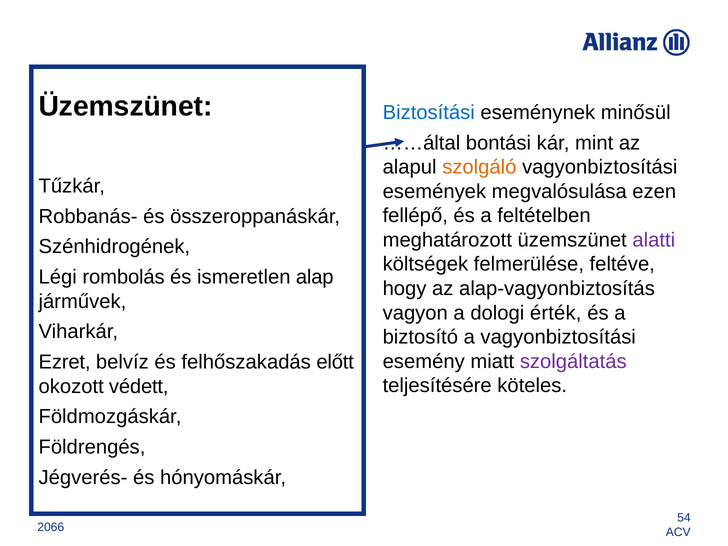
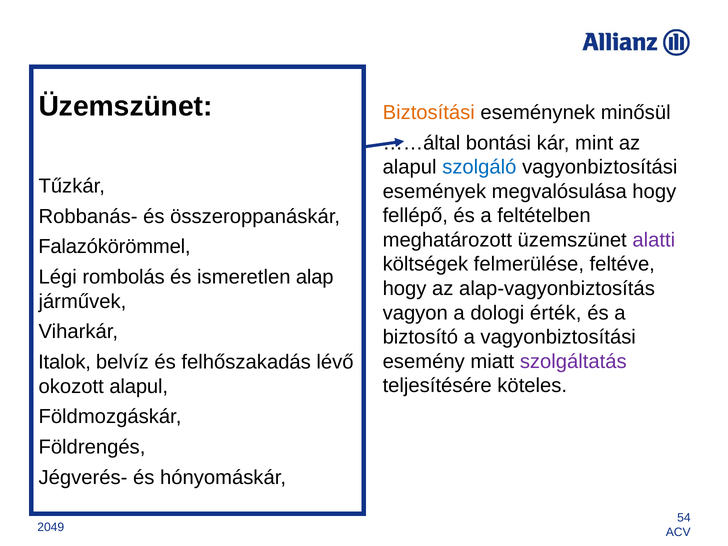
Biztosítási colour: blue -> orange (429, 113)
szolgáló colour: orange -> blue (479, 167)
megvalósulása ezen: ezen -> hogy (654, 191)
Szénhidrogének: Szénhidrogének -> Falazókörömmel (114, 247)
Ezret: Ezret -> Italok (65, 362)
előtt: előtt -> lévő (335, 362)
okozott védett: védett -> alapul (139, 386)
2066: 2066 -> 2049 (51, 527)
